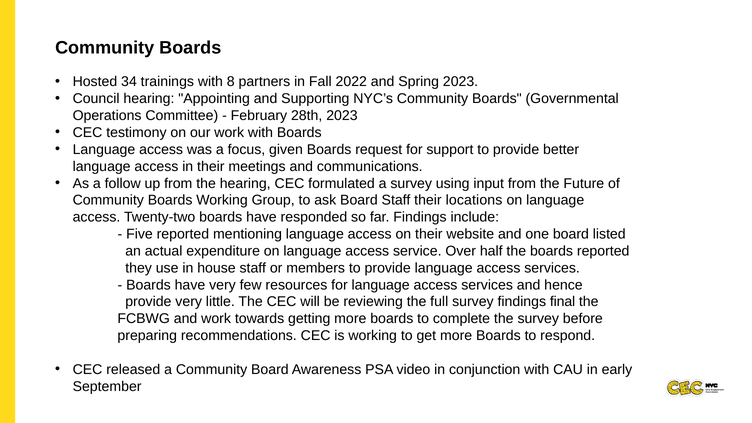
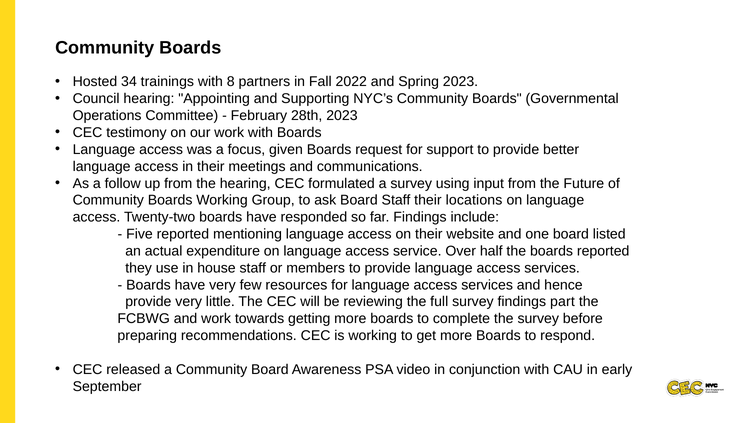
final: final -> part (562, 302)
